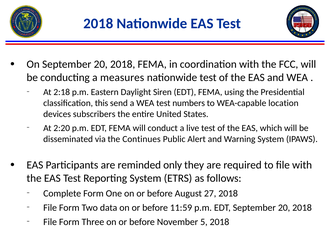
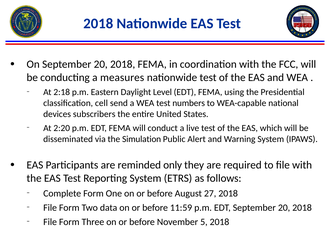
Siren: Siren -> Level (162, 92)
this: this -> cell (101, 103)
location: location -> national (283, 103)
Continues: Continues -> Simulation (142, 139)
